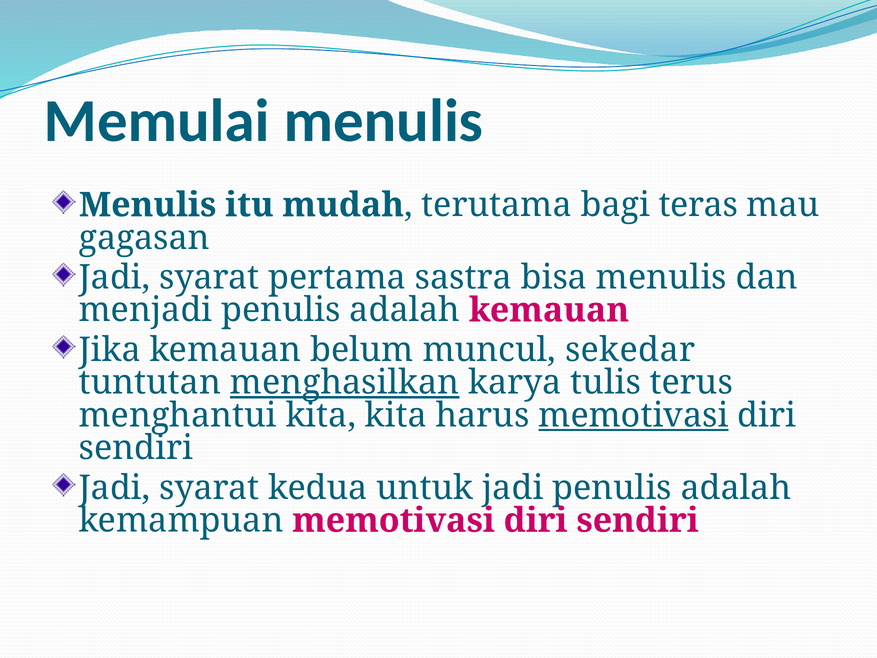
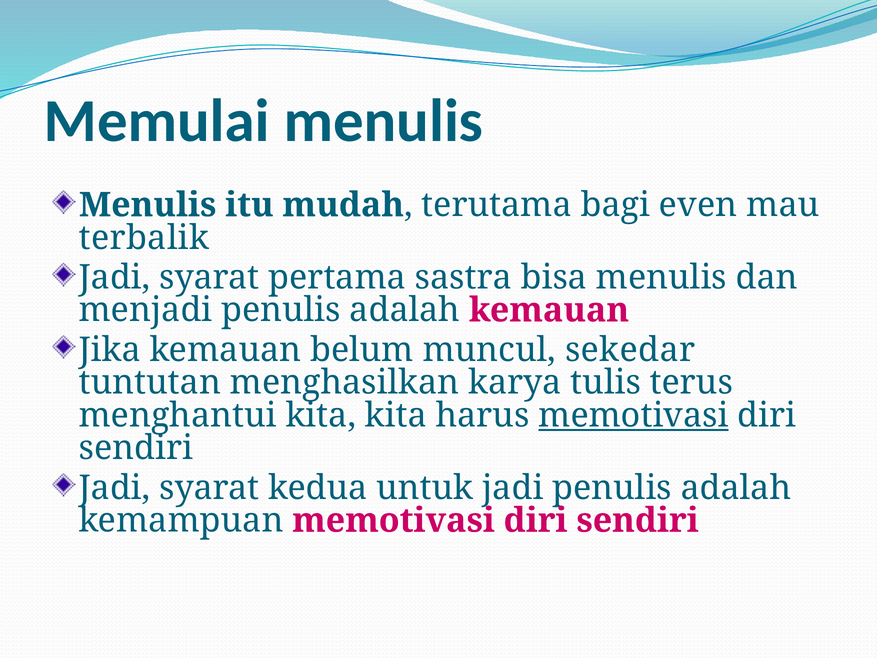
teras: teras -> even (698, 205)
gagasan: gagasan -> terbalik (144, 238)
menghasilkan underline: present -> none (345, 382)
